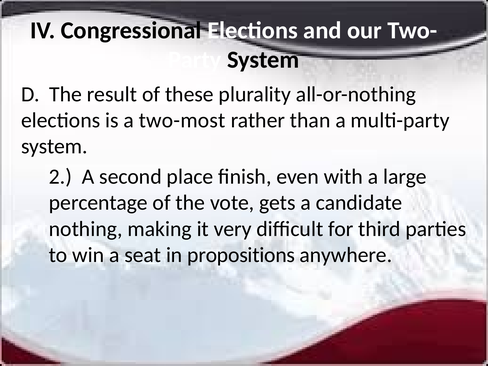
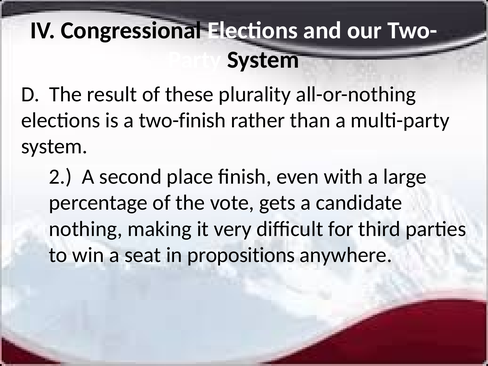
two-most: two-most -> two-finish (182, 120)
